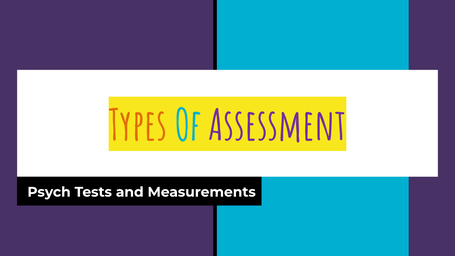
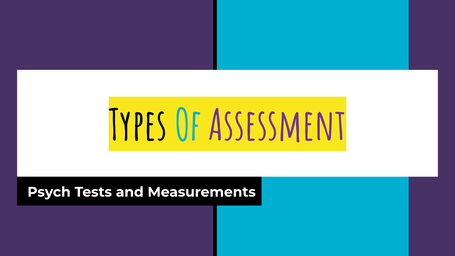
Types colour: orange -> black (138, 126)
